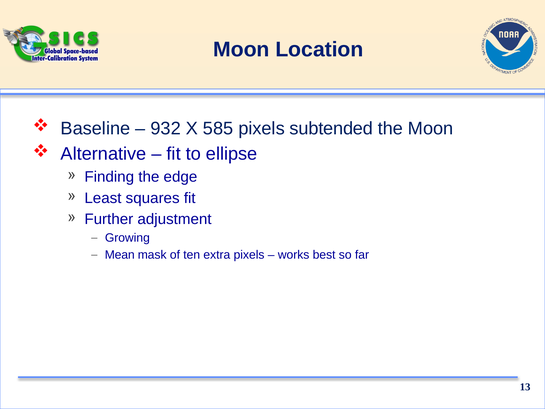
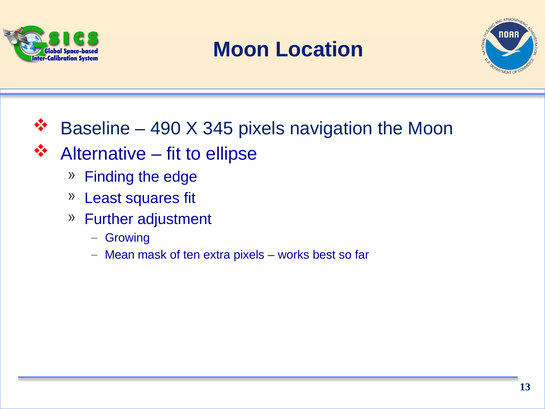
932: 932 -> 490 (166, 128)
585: 585 -> 345 (218, 128)
subtended: subtended -> navigation (331, 128)
